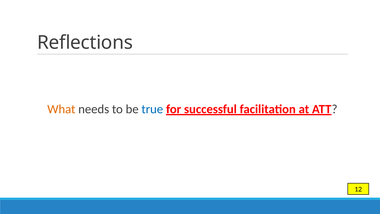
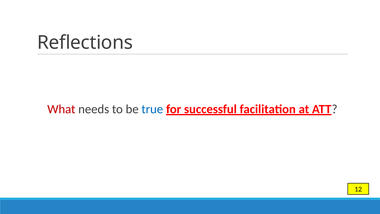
What colour: orange -> red (61, 109)
